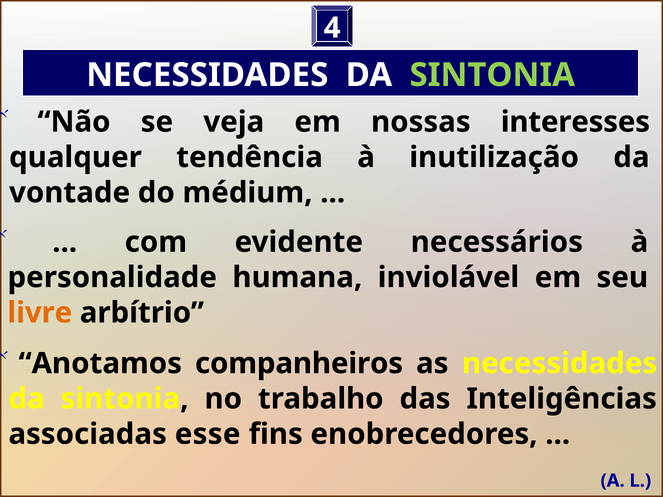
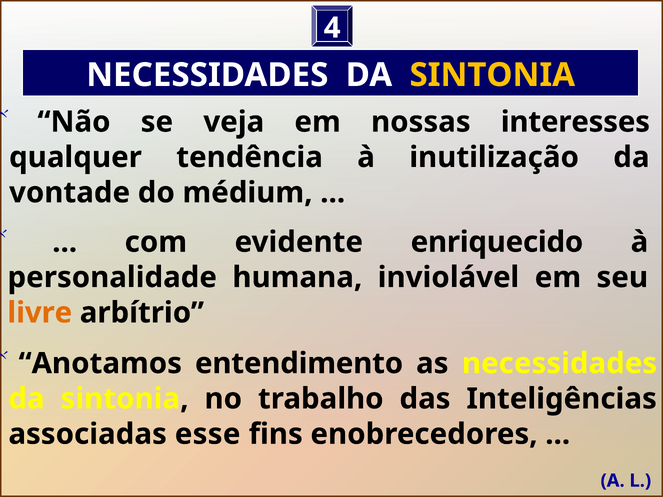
SINTONIA colour: light green -> yellow (492, 75)
necessários: necessários -> enriquecido (497, 242)
companheiros: companheiros -> entendimento (299, 364)
